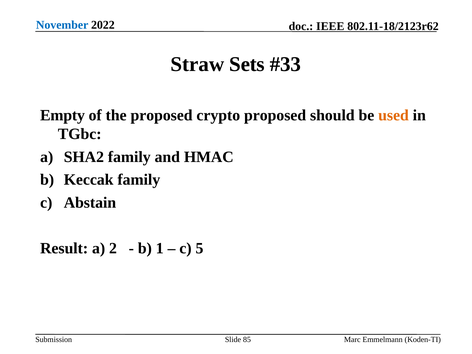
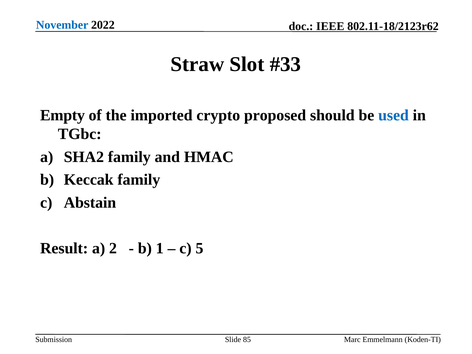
Sets: Sets -> Slot (247, 64)
the proposed: proposed -> imported (162, 115)
used colour: orange -> blue (394, 115)
